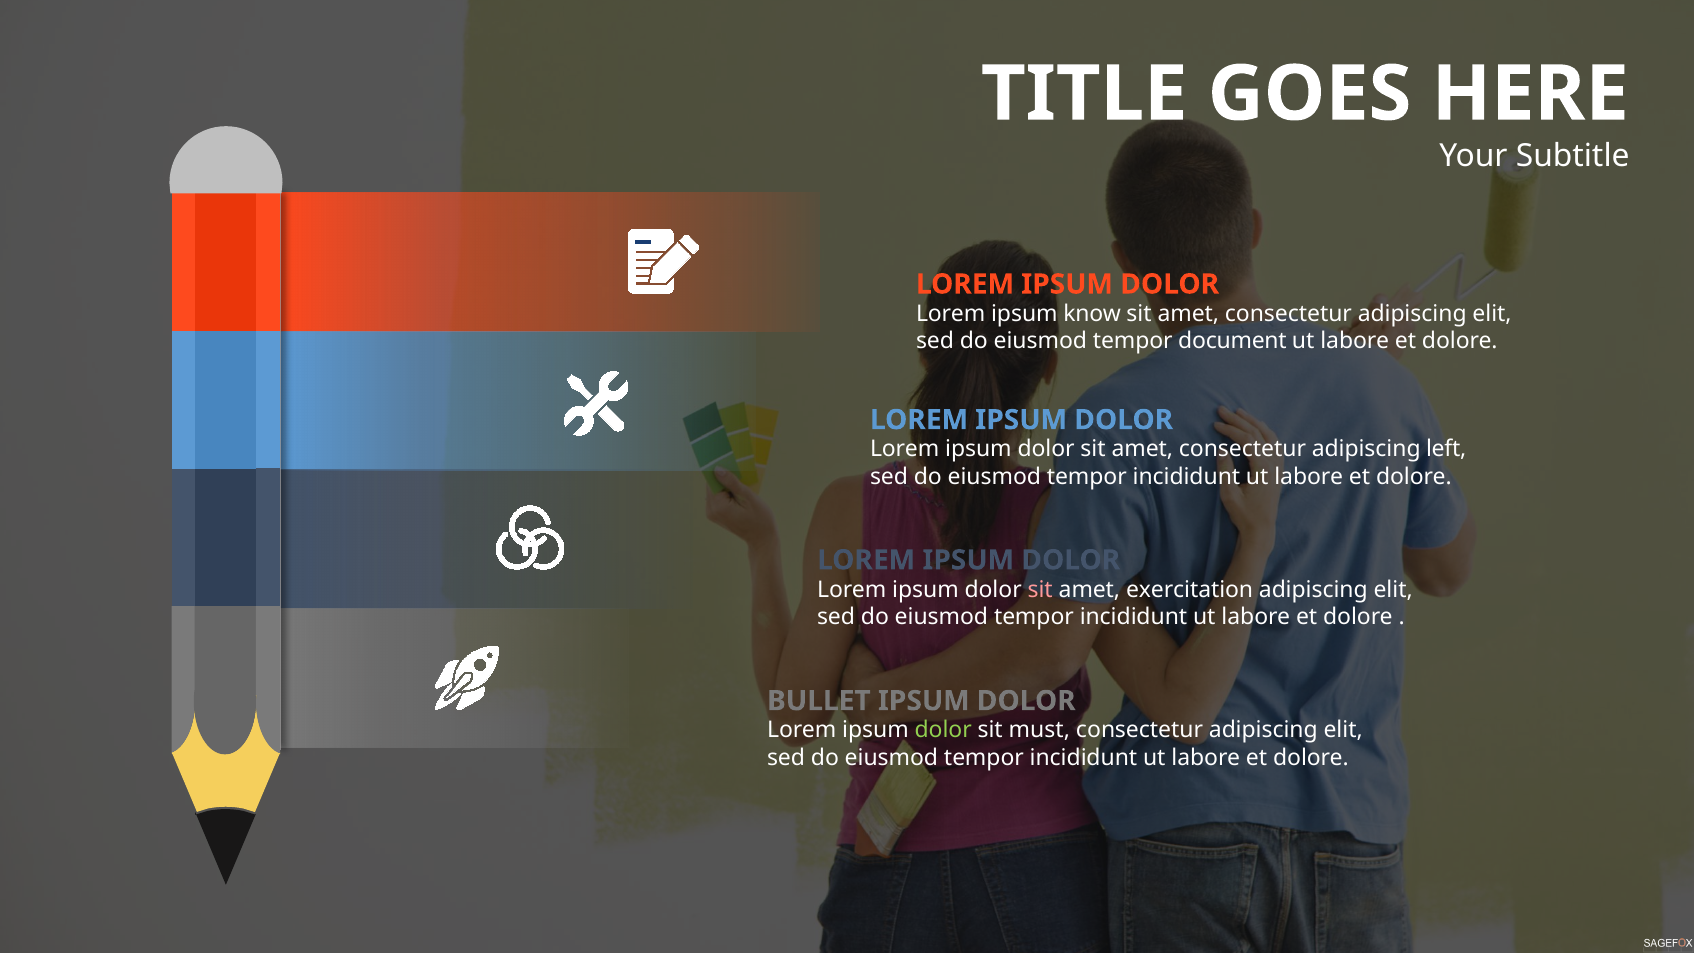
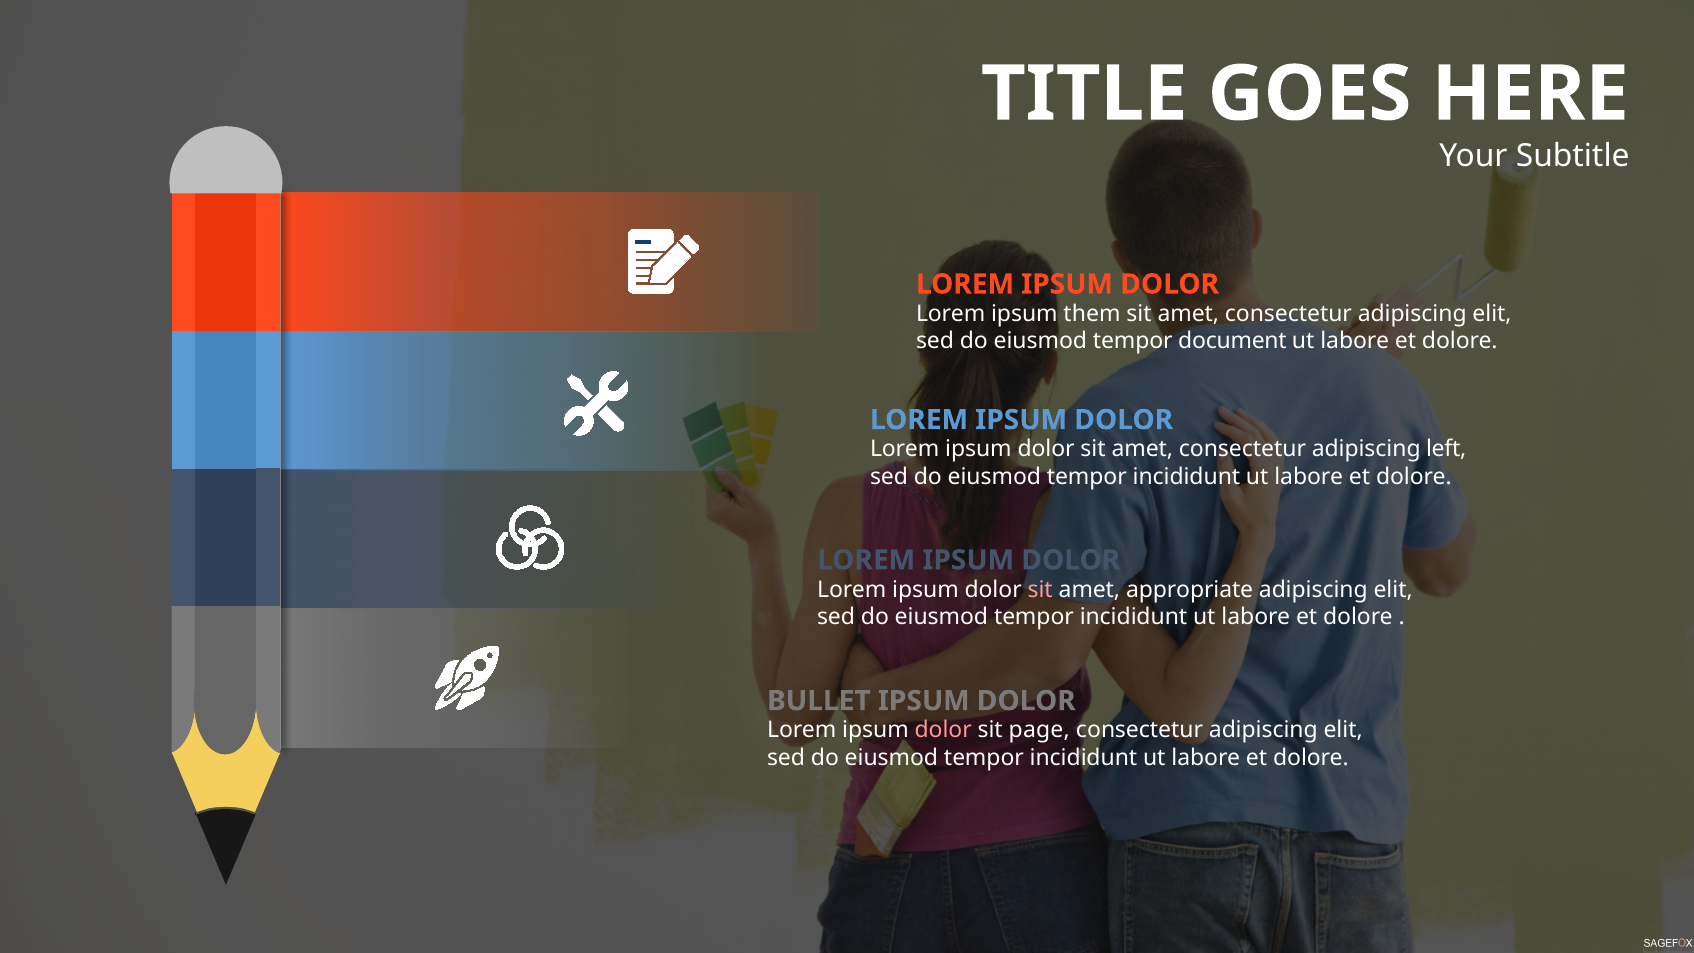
know: know -> them (1092, 314)
exercitation: exercitation -> appropriate (1190, 590)
dolor colour: light green -> pink (943, 730)
must: must -> page (1039, 730)
